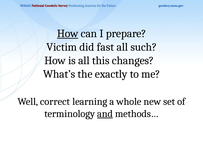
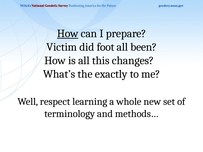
fast: fast -> foot (106, 47)
such: such -> been (144, 47)
correct: correct -> respect (55, 102)
and underline: present -> none (105, 114)
